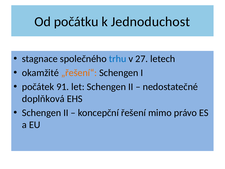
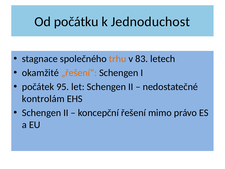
trhu colour: blue -> orange (118, 59)
27: 27 -> 83 (142, 59)
91: 91 -> 95 (63, 87)
doplňková: doplňková -> kontrolám (43, 99)
